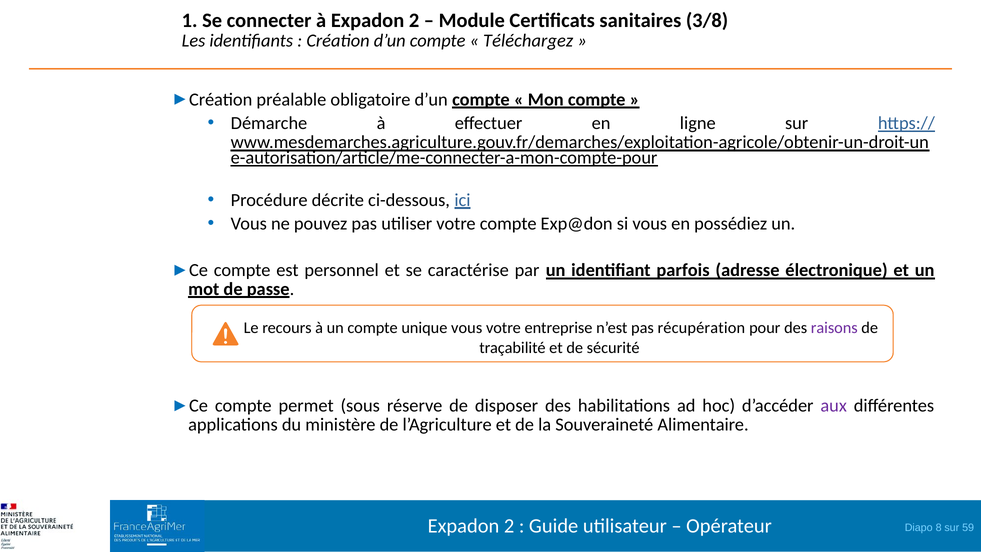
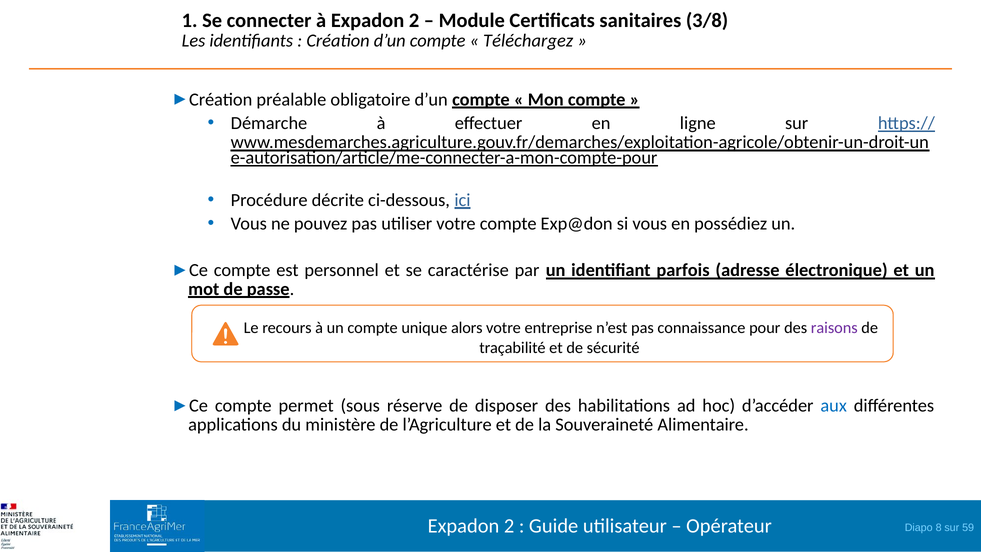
unique vous: vous -> alors (467, 328)
récupération: récupération -> connaissance (701, 328)
aux colour: purple -> blue (834, 406)
